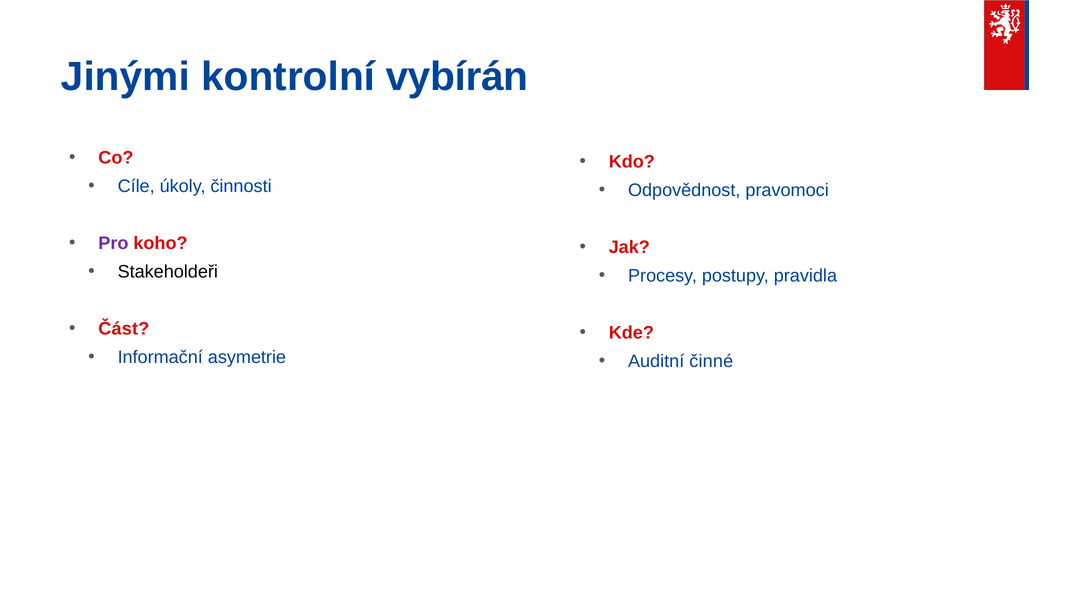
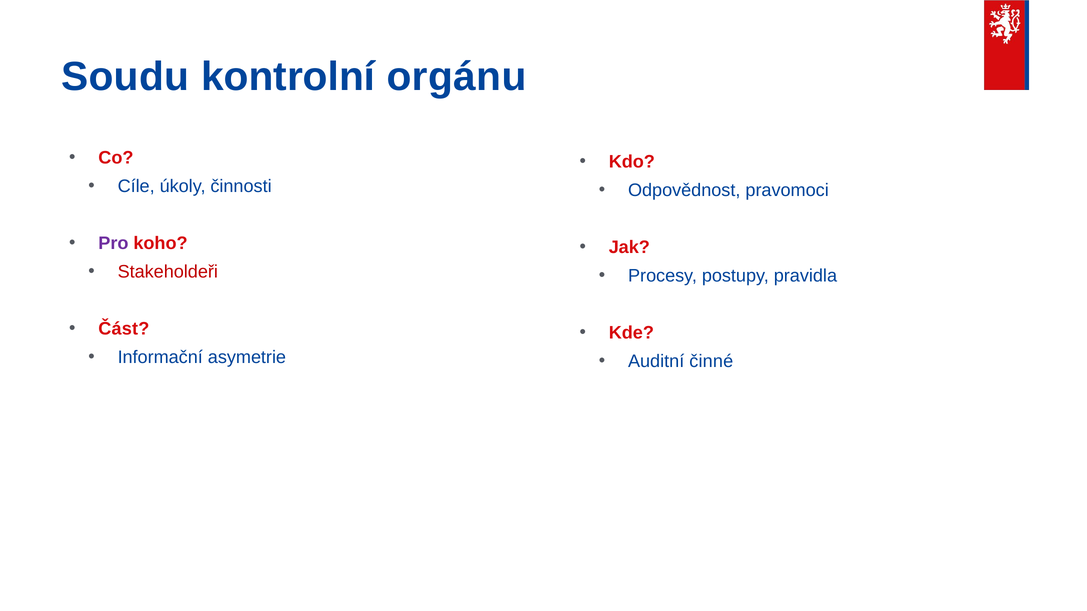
Jinými: Jinými -> Soudu (125, 77)
vybírán: vybírán -> orgánu (457, 77)
Stakeholdeři colour: black -> red (168, 272)
